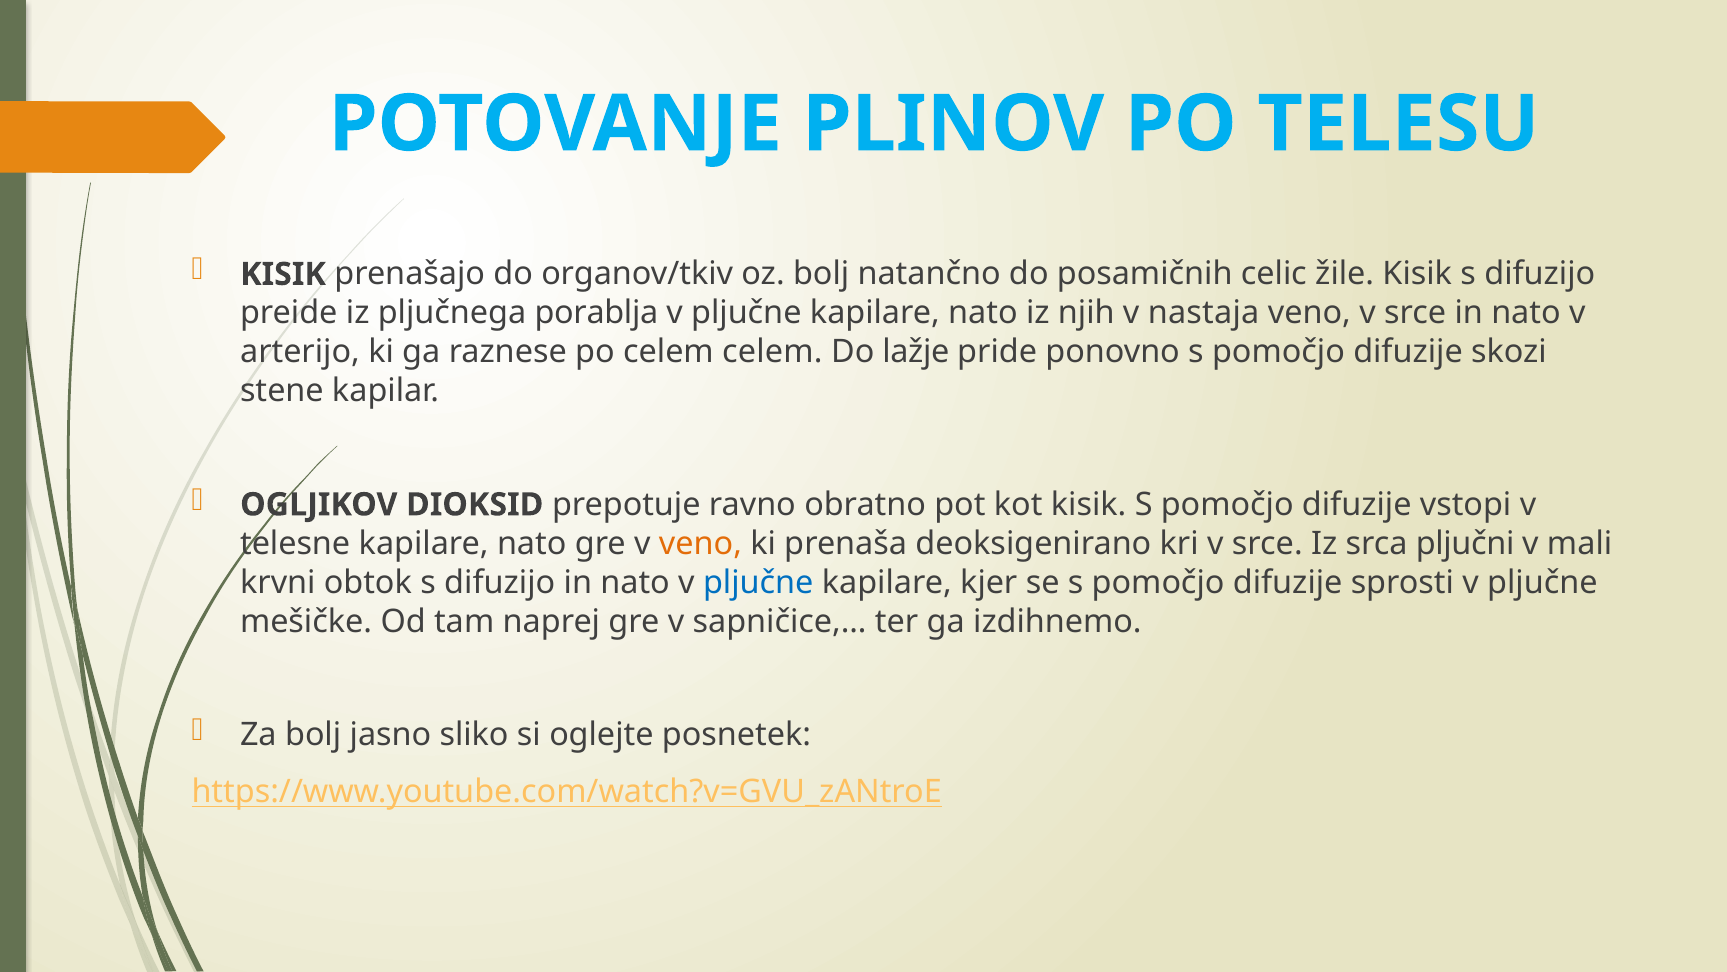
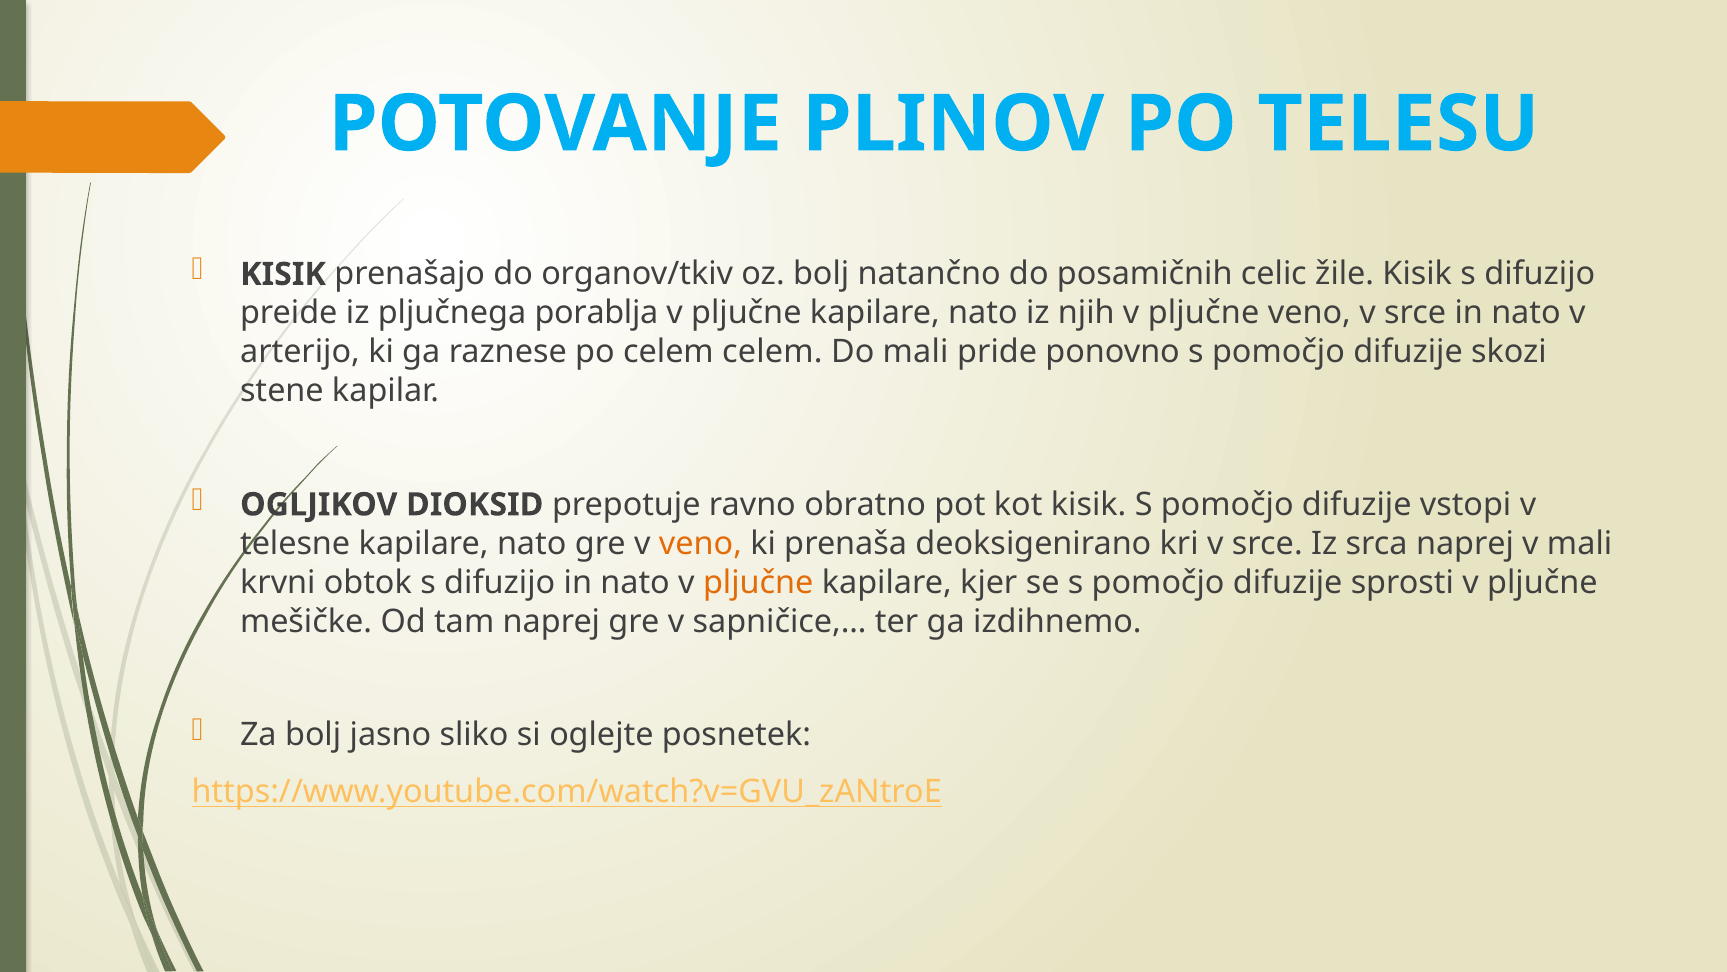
njih v nastaja: nastaja -> pljučne (1204, 313)
Do lažje: lažje -> mali (916, 352)
srca pljučni: pljučni -> naprej (1465, 543)
pljučne colour: blue -> orange (758, 582)
